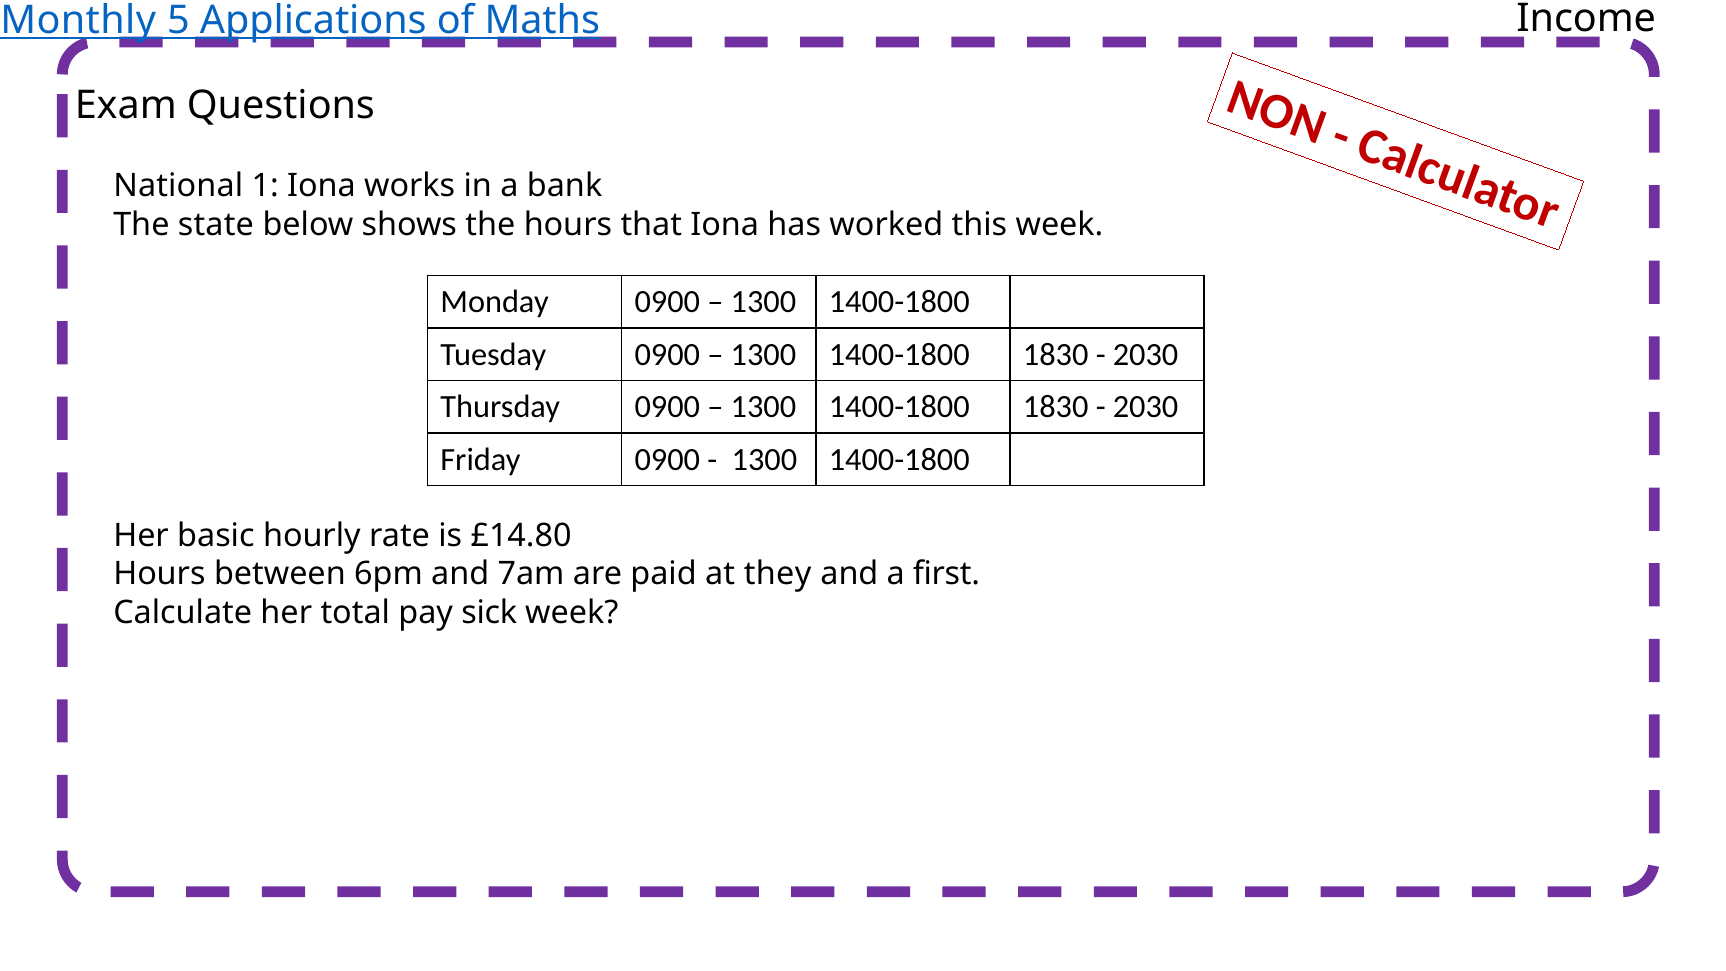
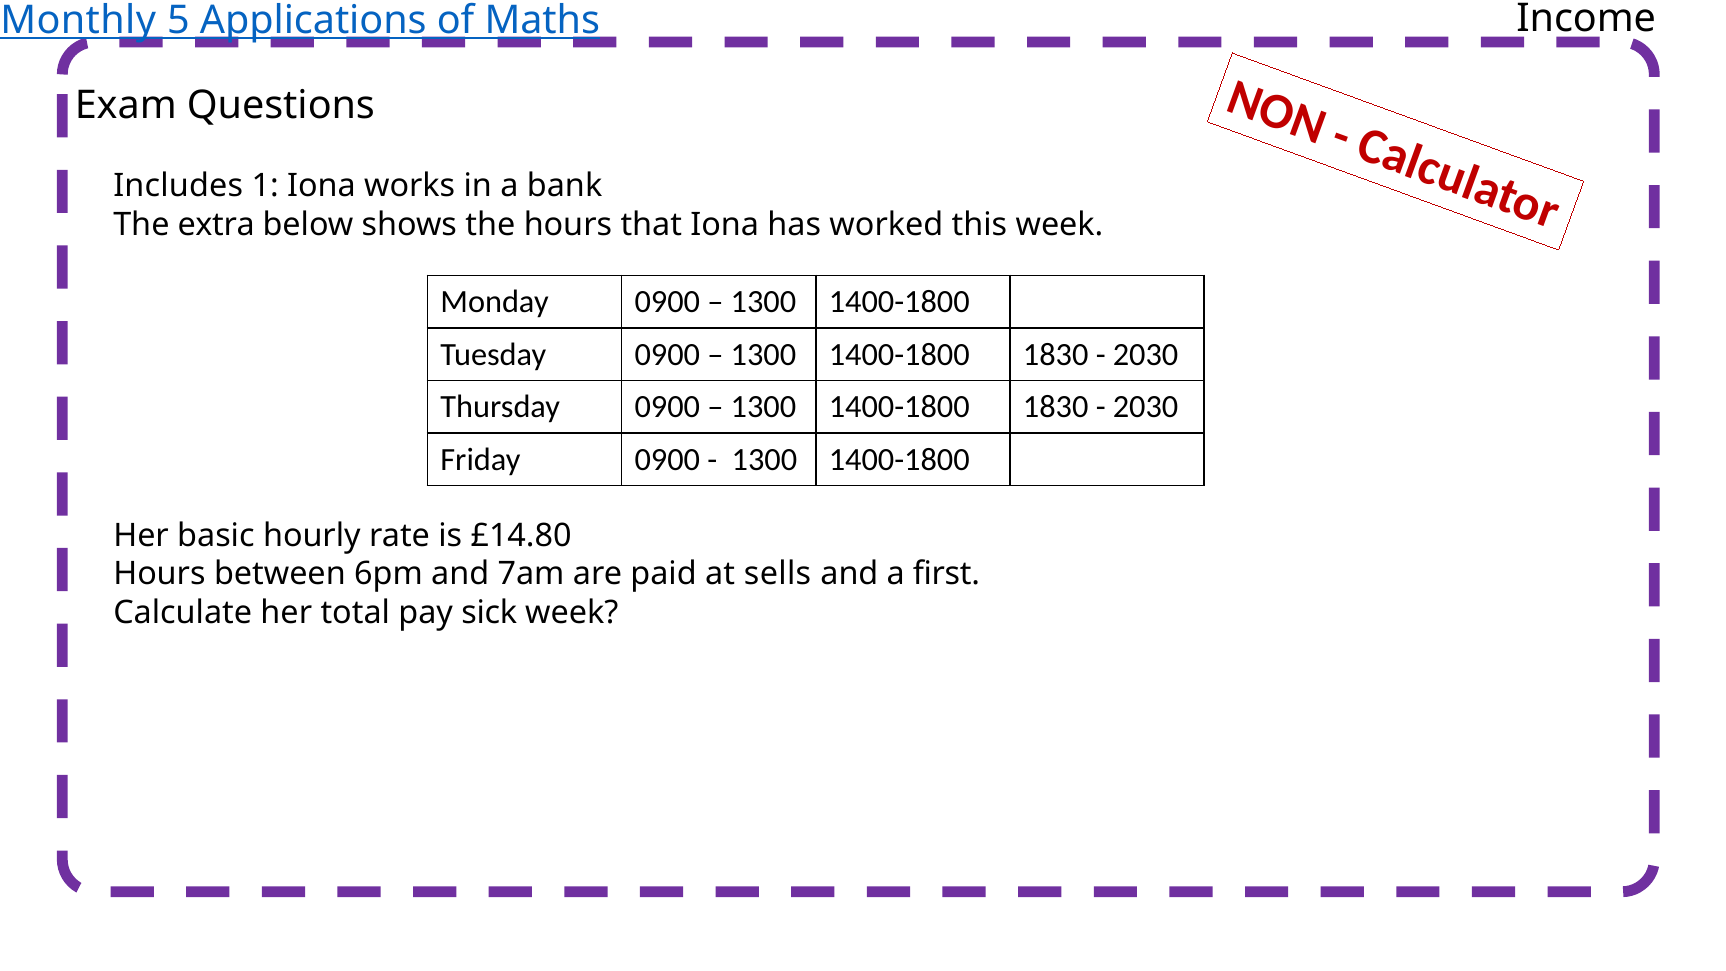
National: National -> Includes (178, 186)
state: state -> extra (216, 225)
they: they -> sells (778, 574)
